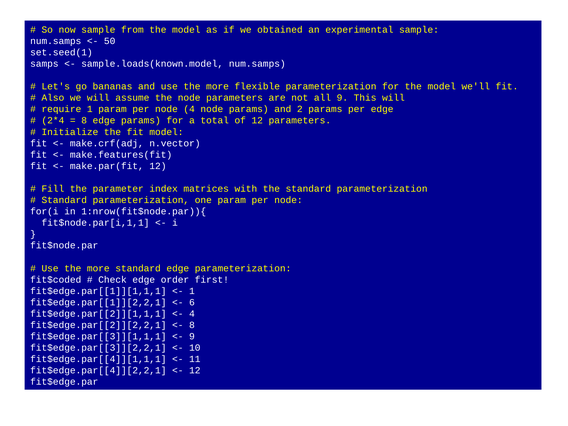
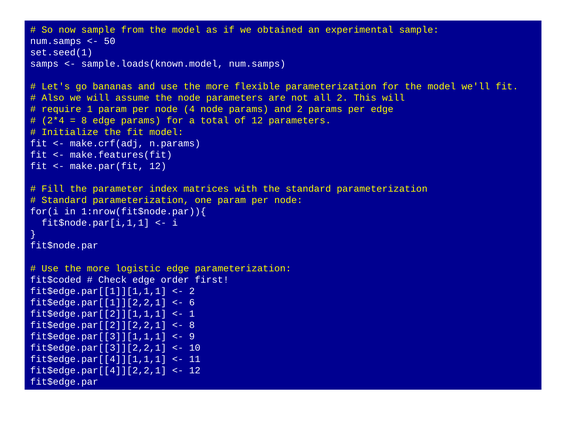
all 9: 9 -> 2 (342, 98)
n.vector: n.vector -> n.params (175, 143)
more standard: standard -> logistic (138, 268)
1: 1 -> 2 (192, 291)
4: 4 -> 1 (192, 314)
